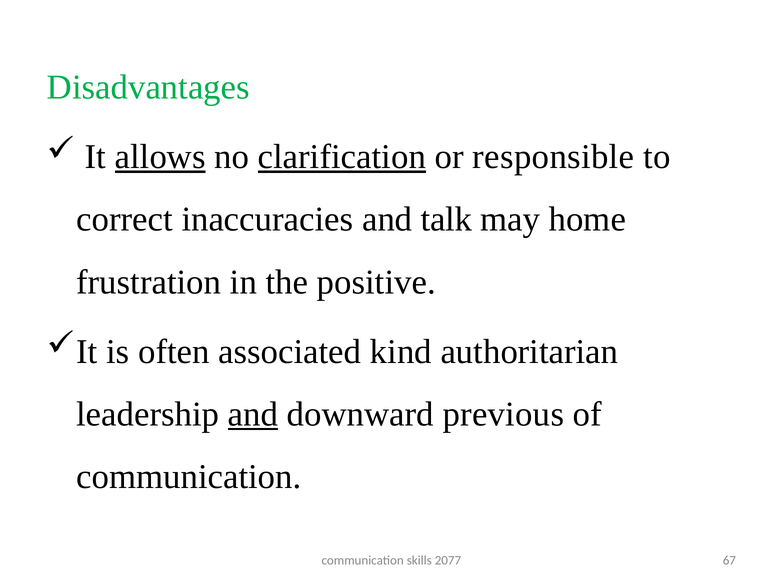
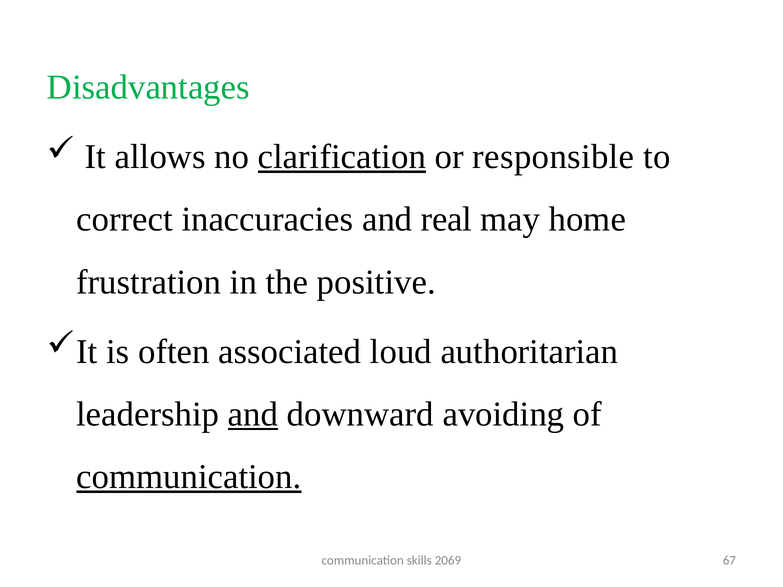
allows underline: present -> none (160, 157)
talk: talk -> real (446, 219)
kind: kind -> loud (401, 352)
previous: previous -> avoiding (503, 414)
communication underline: none -> present (189, 477)
2077: 2077 -> 2069 (448, 561)
